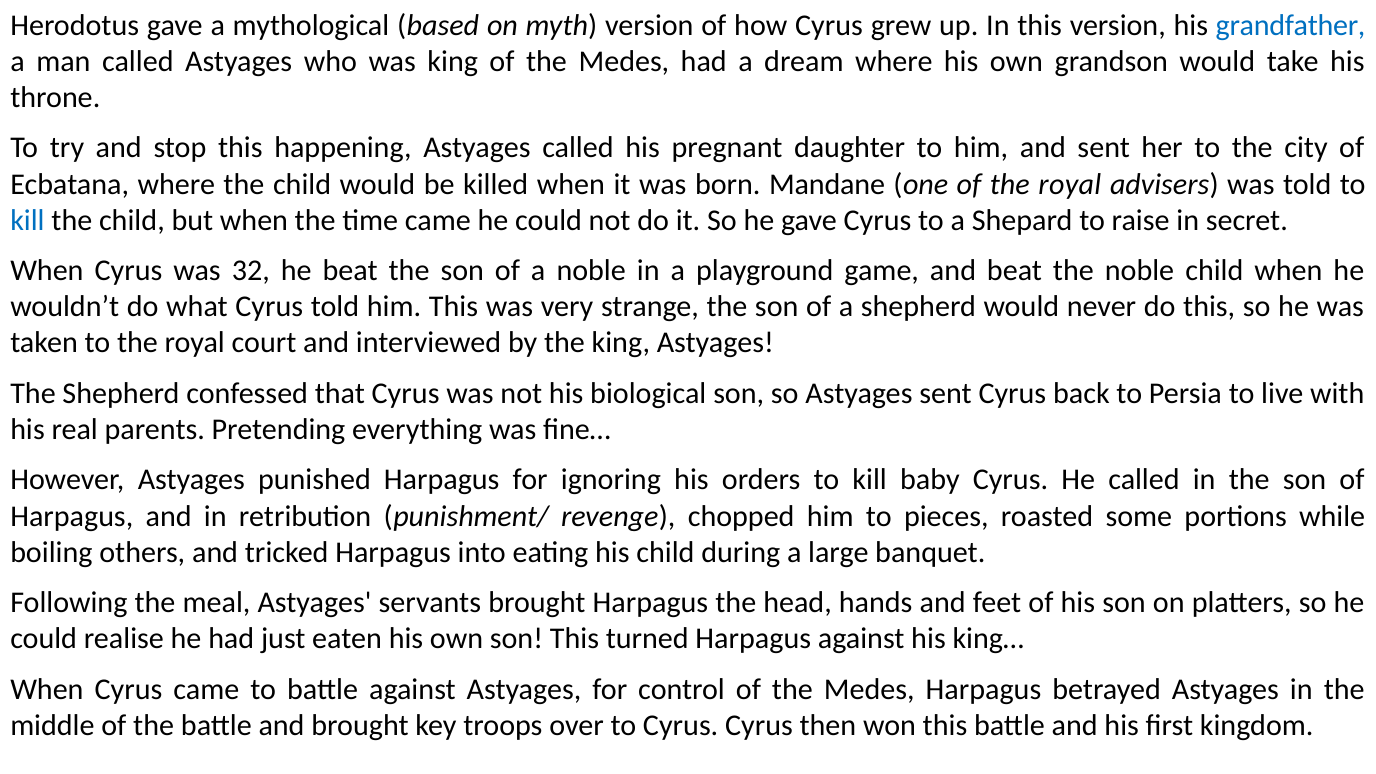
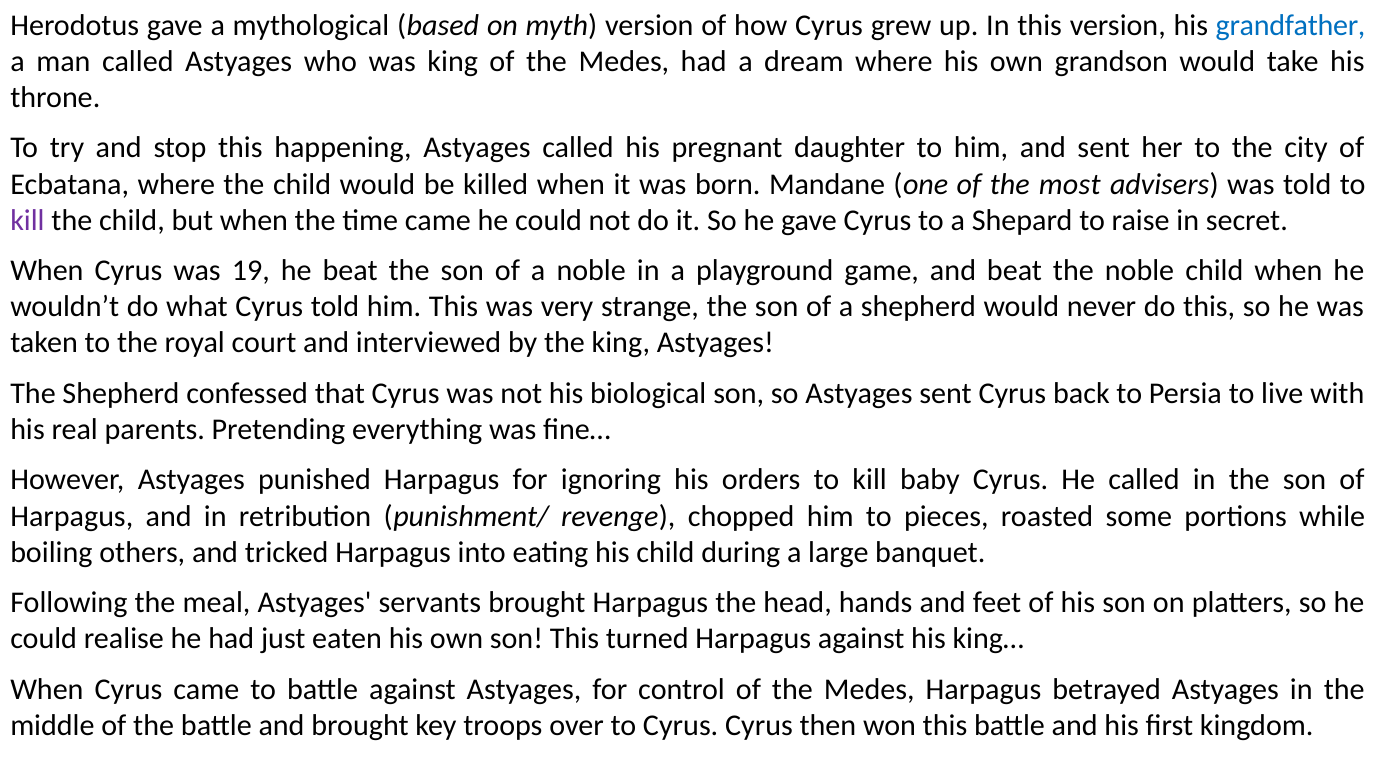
of the royal: royal -> most (1070, 184)
kill colour: blue -> purple (27, 220)
32: 32 -> 19 (251, 271)
